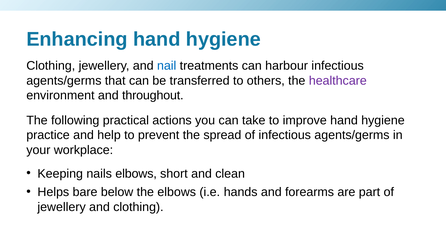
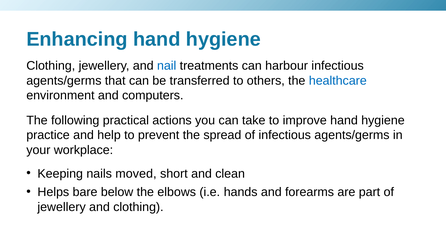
healthcare colour: purple -> blue (338, 81)
throughout: throughout -> computers (153, 95)
nails elbows: elbows -> moved (136, 174)
